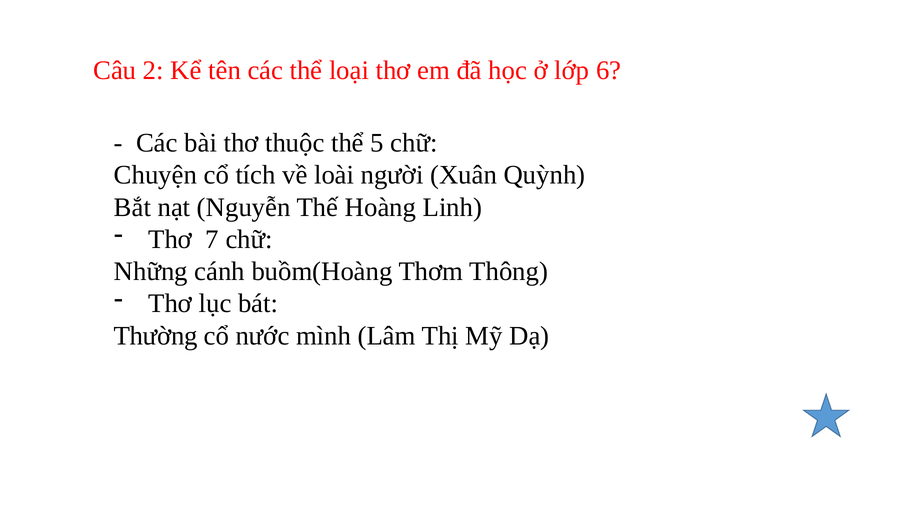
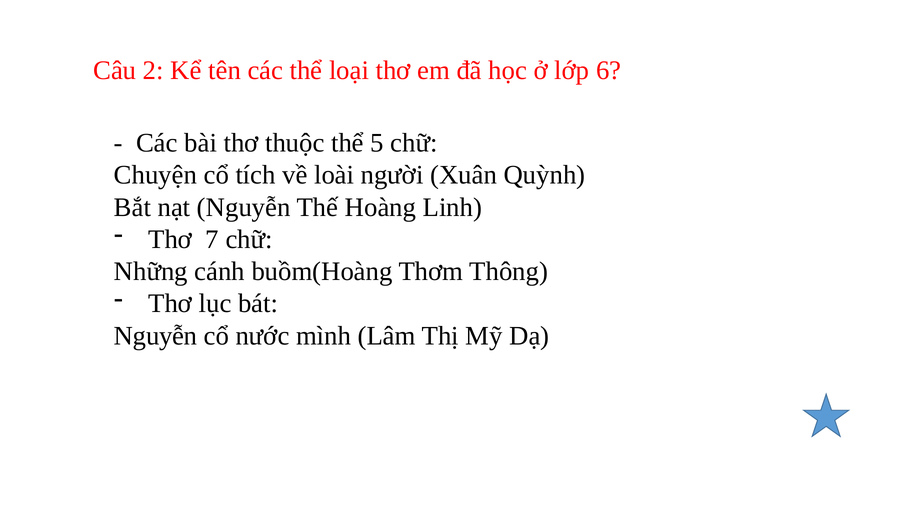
Thường: Thường -> Nguyễn (156, 336)
